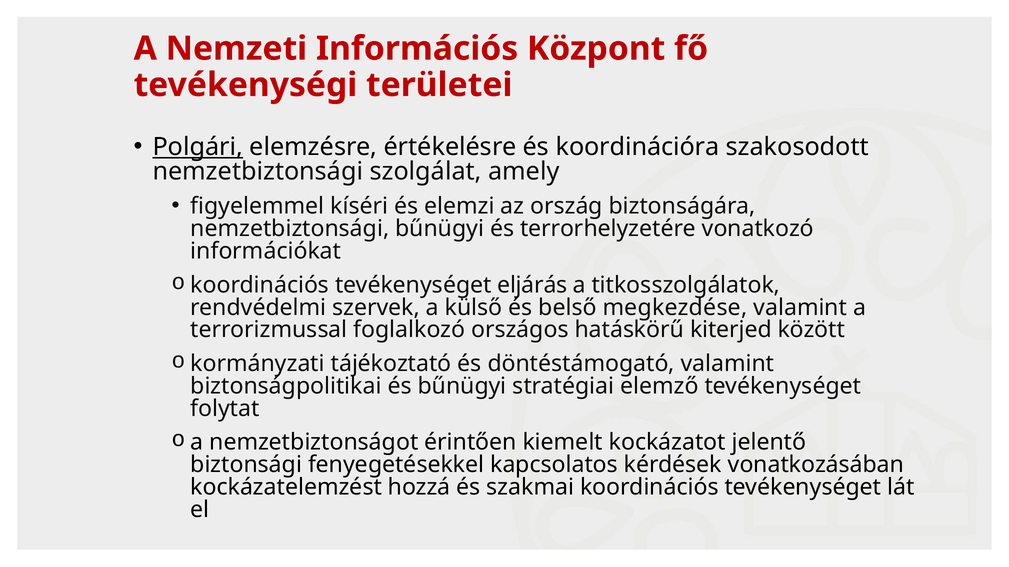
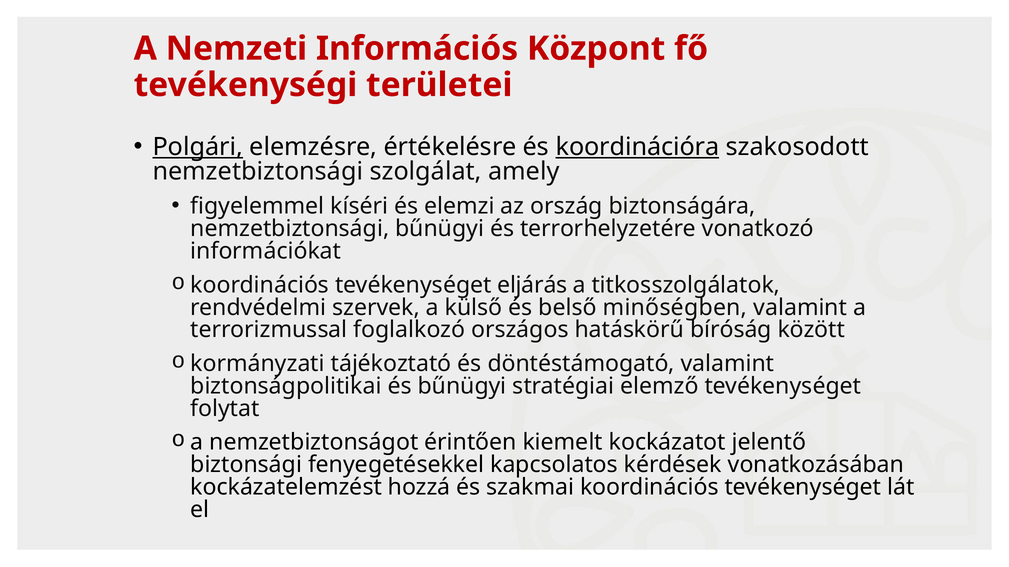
koordinációra underline: none -> present (637, 147)
megkezdése: megkezdése -> minőségben (675, 308)
kiterjed: kiterjed -> bíróság (731, 330)
